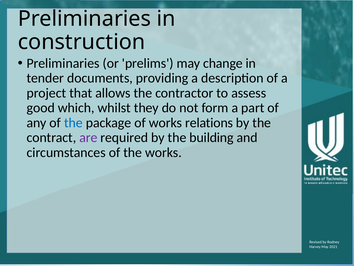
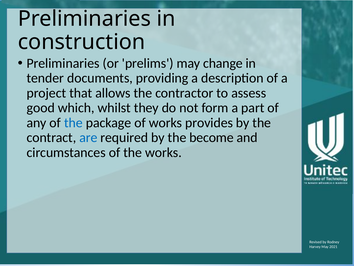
relations: relations -> provides (209, 123)
are colour: purple -> blue (88, 137)
building: building -> become (212, 137)
